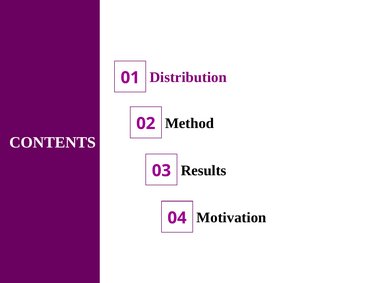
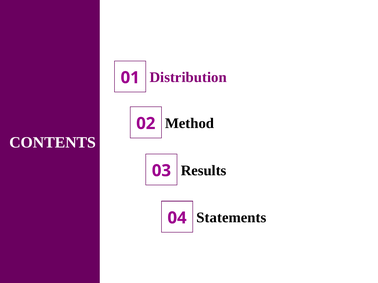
Motivation: Motivation -> Statements (231, 218)
